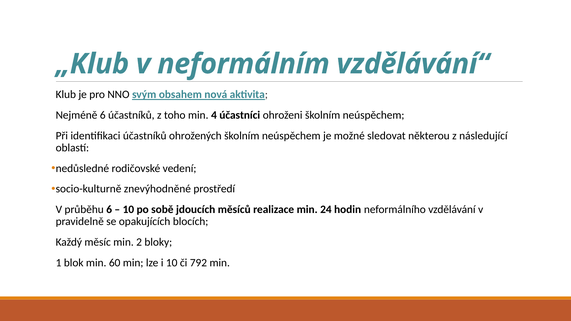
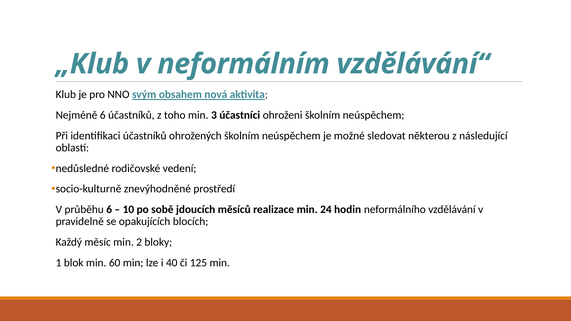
4: 4 -> 3 (214, 115)
i 10: 10 -> 40 (172, 263)
792: 792 -> 125 (198, 263)
